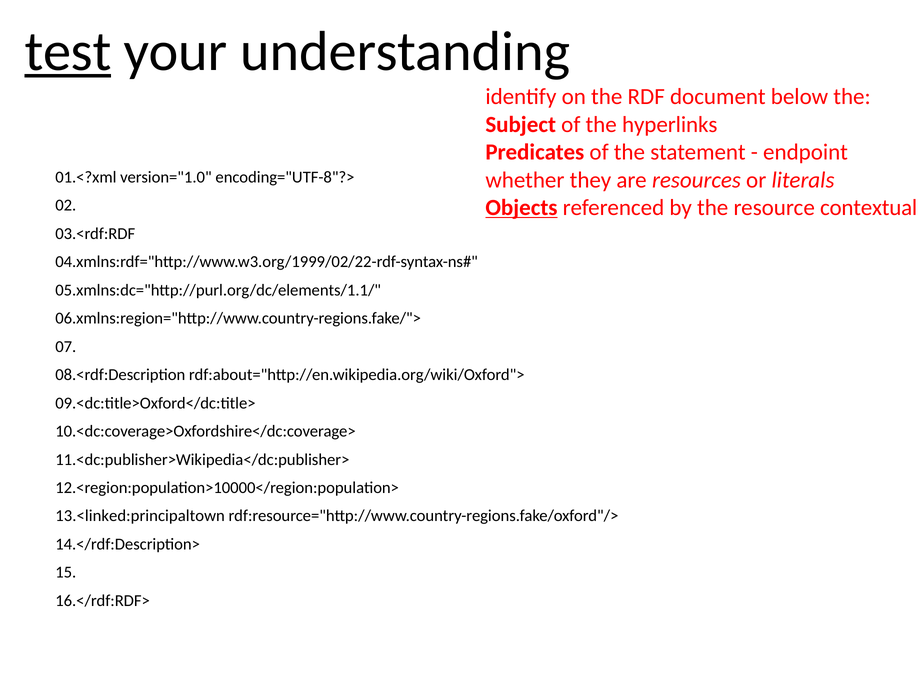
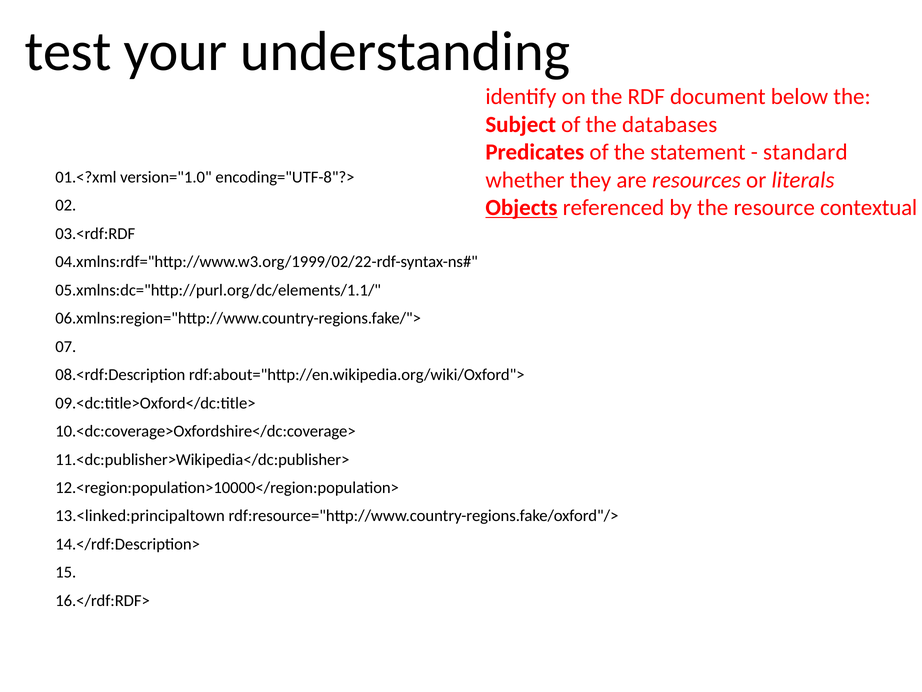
test underline: present -> none (68, 52)
hyperlinks: hyperlinks -> databases (670, 124)
endpoint: endpoint -> standard (805, 152)
